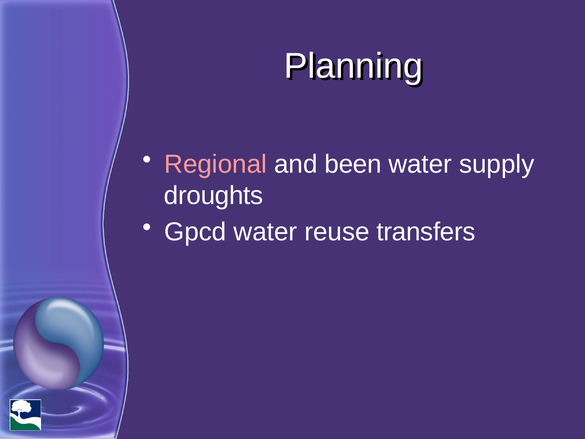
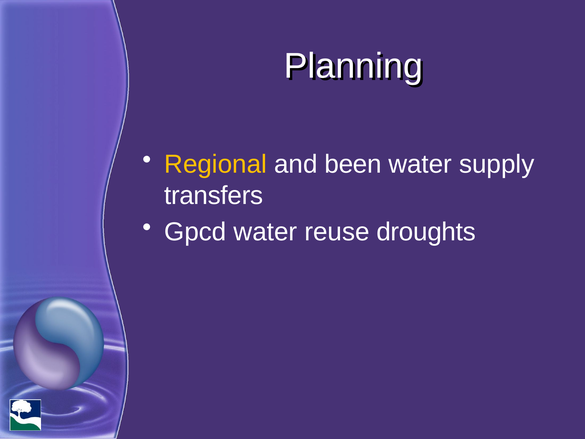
Regional colour: pink -> yellow (216, 164)
droughts: droughts -> transfers (214, 195)
transfers: transfers -> droughts (426, 232)
